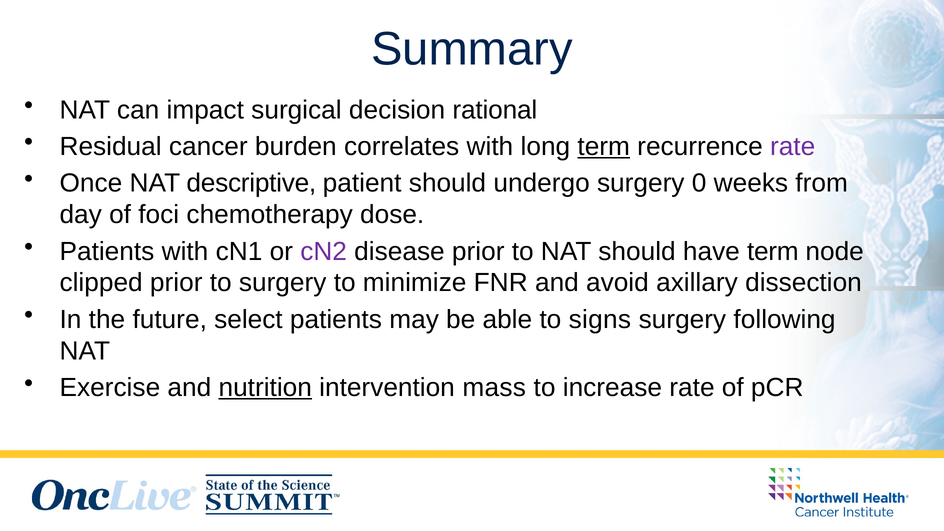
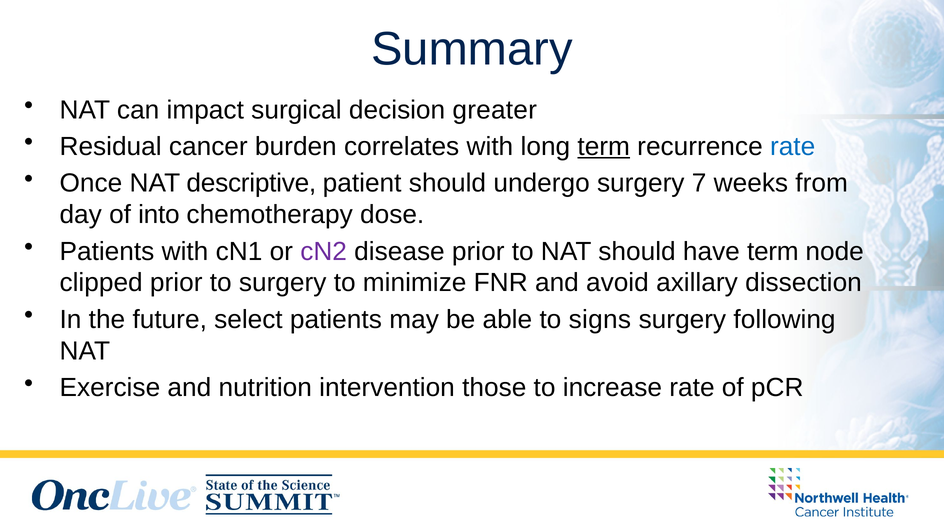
rational: rational -> greater (495, 110)
rate colour: purple -> blue (793, 147)
0: 0 -> 7 (699, 183)
foci: foci -> into (159, 215)
nutrition underline: present -> none (265, 388)
mass: mass -> those (494, 388)
